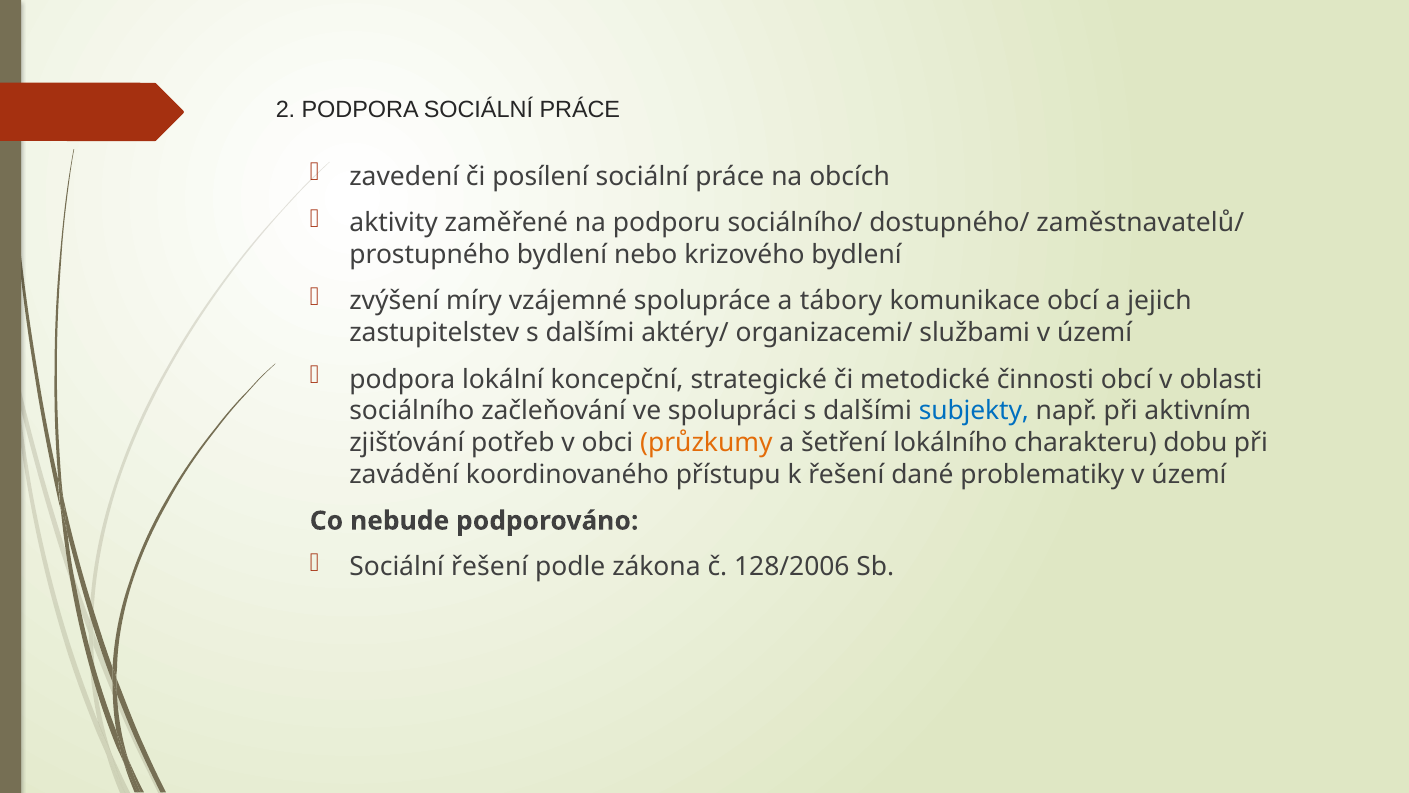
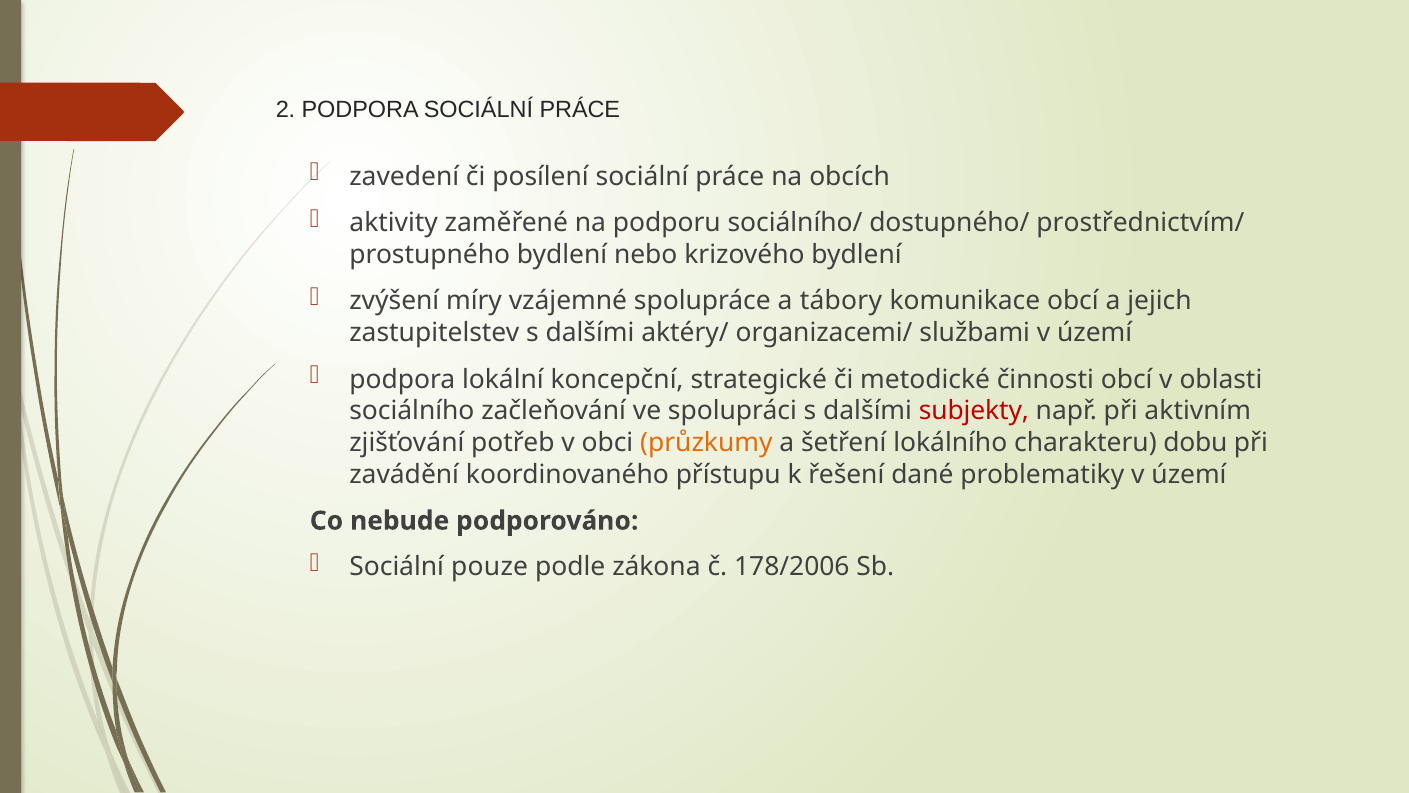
zaměstnavatelů/: zaměstnavatelů/ -> prostřednictvím/ (1140, 223)
subjekty colour: blue -> red (974, 411)
Sociální řešení: řešení -> pouze (490, 567)
128/2006: 128/2006 -> 178/2006 (792, 567)
